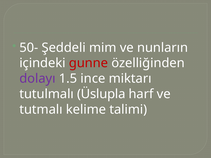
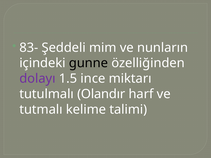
50-: 50- -> 83- (29, 48)
gunne colour: red -> black (88, 63)
Üslupla: Üslupla -> Olandır (101, 94)
